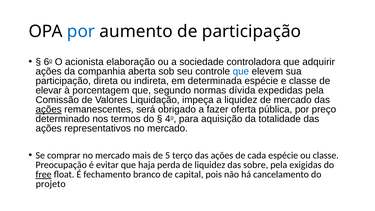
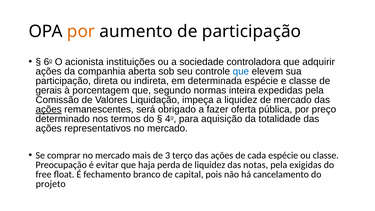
por colour: blue -> orange (81, 32)
elaboração: elaboração -> instituições (131, 62)
elevar: elevar -> gerais (49, 90)
dívida: dívida -> inteira (242, 90)
5: 5 -> 3 (168, 155)
sobre: sobre -> notas (256, 165)
free underline: present -> none (44, 174)
